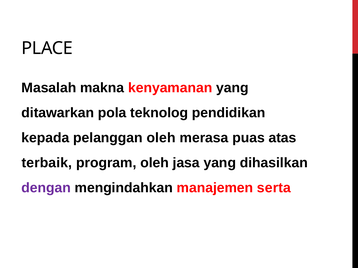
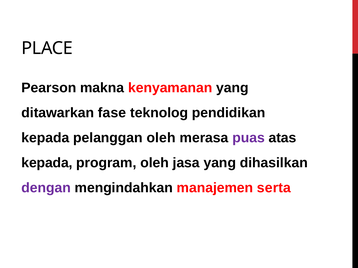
Masalah: Masalah -> Pearson (49, 88)
pola: pola -> fase (112, 113)
puas colour: black -> purple (249, 138)
terbaik: terbaik -> kepada (47, 163)
